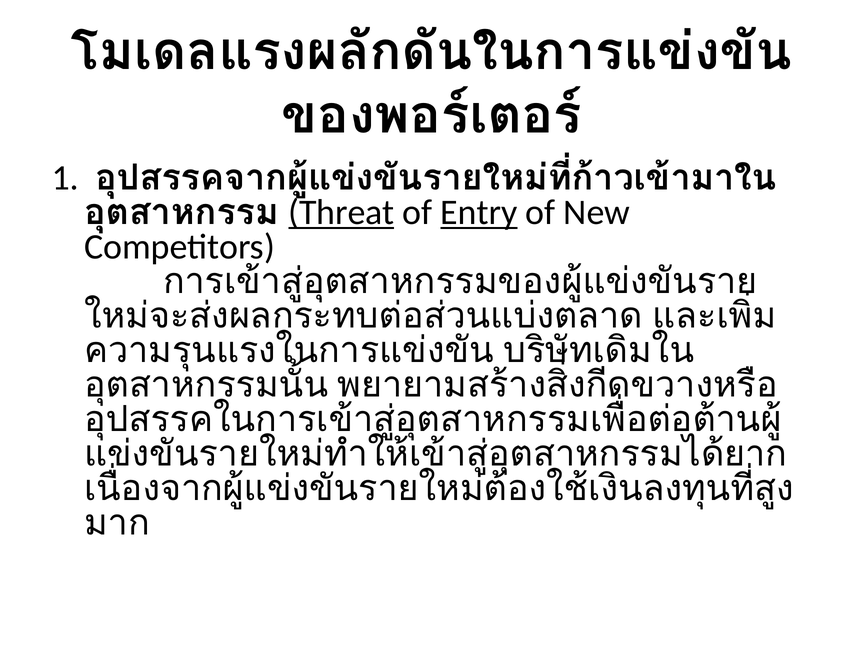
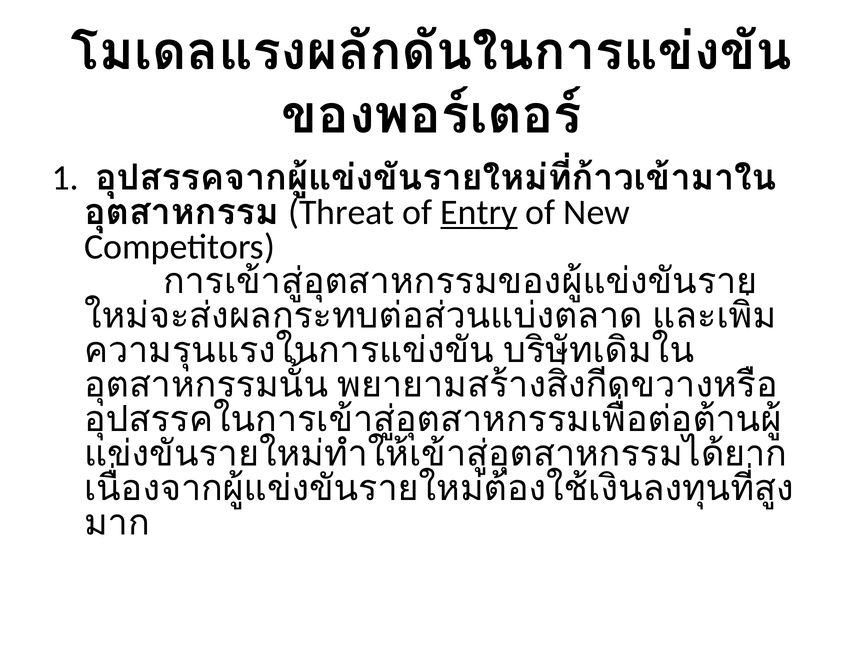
Threat underline: present -> none (341, 213)
